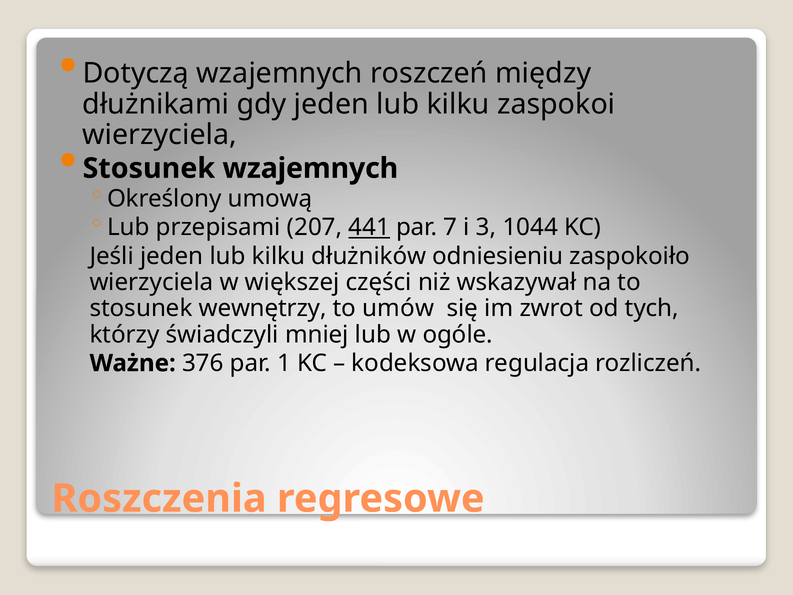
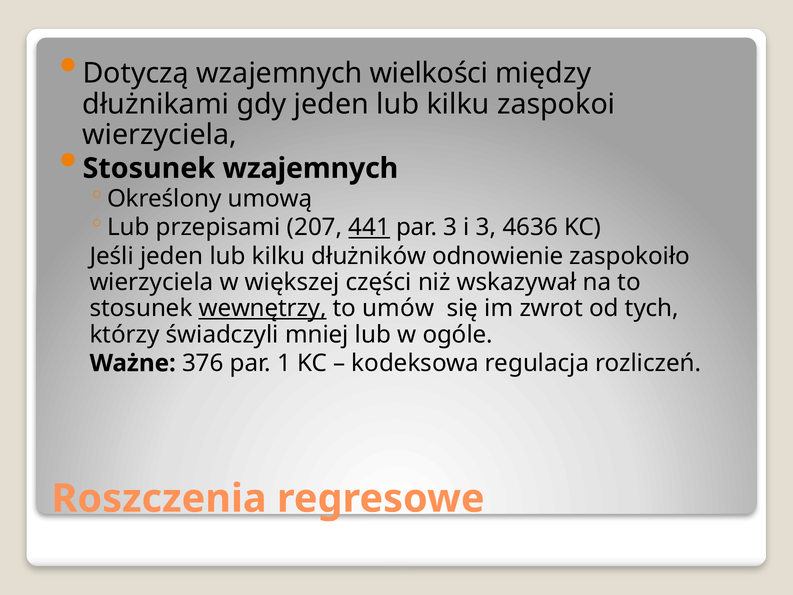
roszczeń: roszczeń -> wielkości (429, 73)
par 7: 7 -> 3 (450, 227)
1044: 1044 -> 4636 (530, 227)
odniesieniu: odniesieniu -> odnowienie (498, 256)
wewnętrzy underline: none -> present (263, 308)
